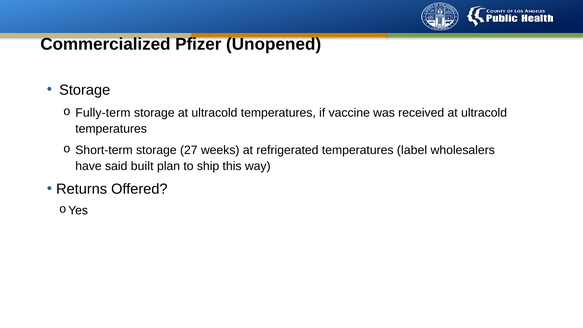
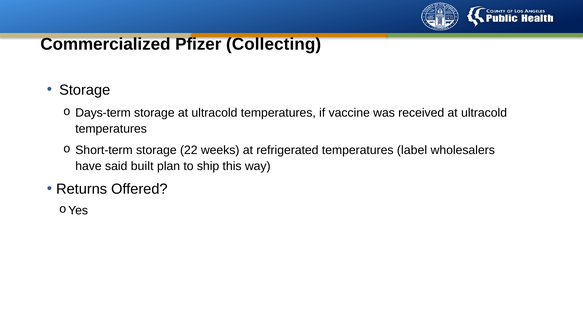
Unopened: Unopened -> Collecting (274, 44)
Fully-term: Fully-term -> Days-term (103, 113)
27: 27 -> 22 (189, 150)
